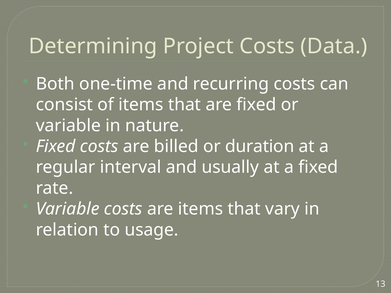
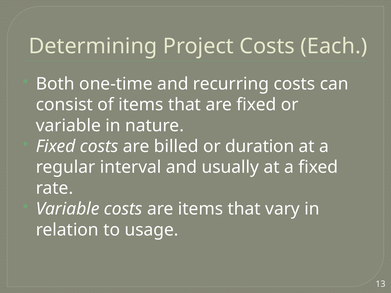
Data: Data -> Each (334, 46)
